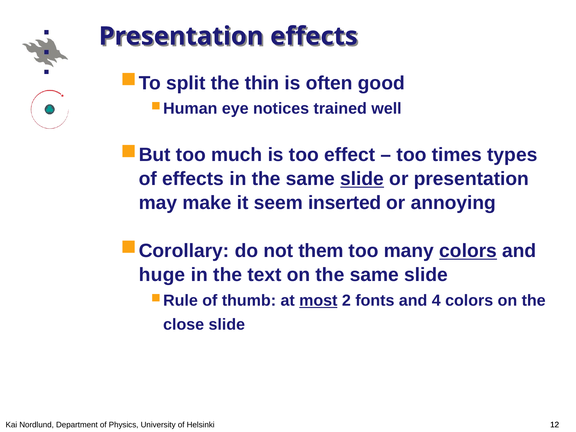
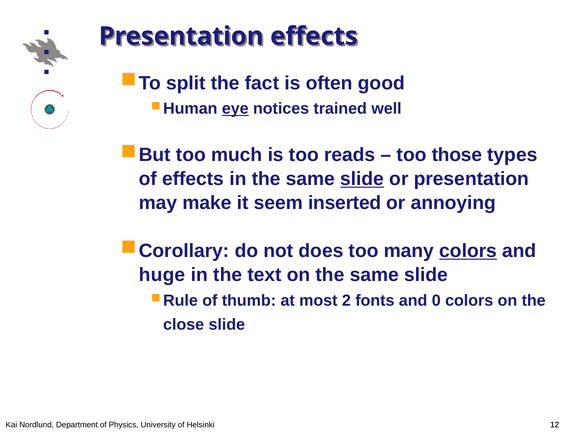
thin: thin -> fact (262, 83)
eye underline: none -> present (235, 109)
effect: effect -> reads (350, 155)
times: times -> those (457, 155)
them: them -> does (321, 251)
most underline: present -> none (318, 301)
4: 4 -> 0 (436, 301)
